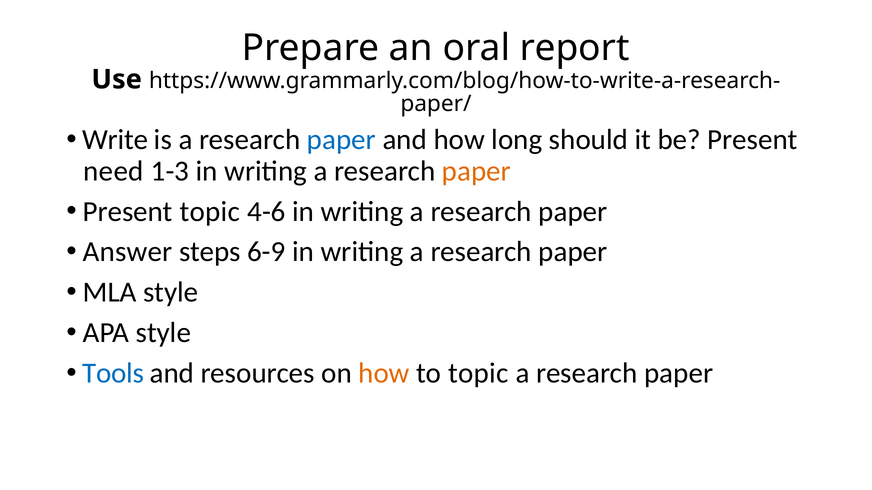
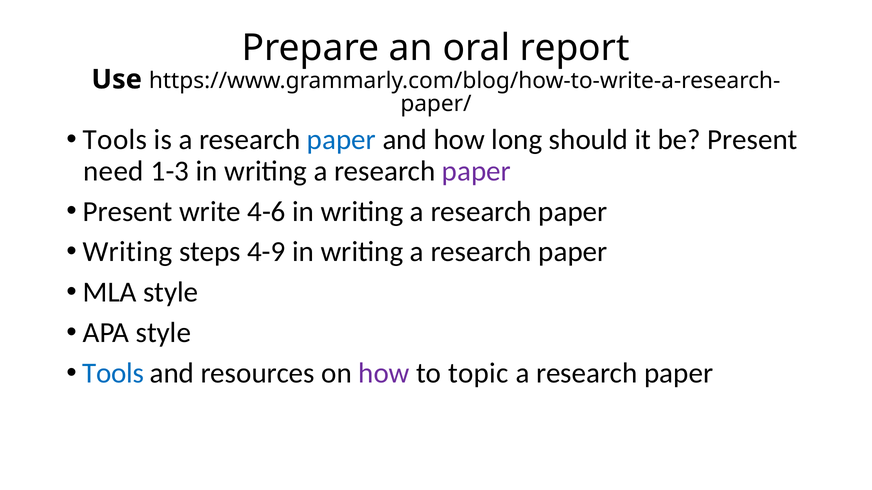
Write: Write -> Tools (115, 140)
paper colour: orange -> purple (476, 171)
Present topic: topic -> write (210, 212)
Answer: Answer -> Writing (128, 252)
6-9: 6-9 -> 4-9 (266, 252)
how colour: orange -> purple (384, 374)
